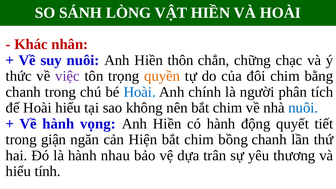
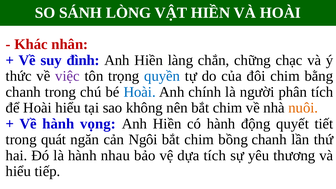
suy nuôi: nuôi -> đình (83, 60)
thôn: thôn -> làng (180, 60)
quyền colour: orange -> blue (162, 76)
nuôi colour: blue -> orange (303, 108)
giận: giận -> quát (54, 140)
Hiện: Hiện -> Ngôi (143, 140)
dựa trân: trân -> tích (215, 155)
tính: tính -> tiếp (48, 171)
